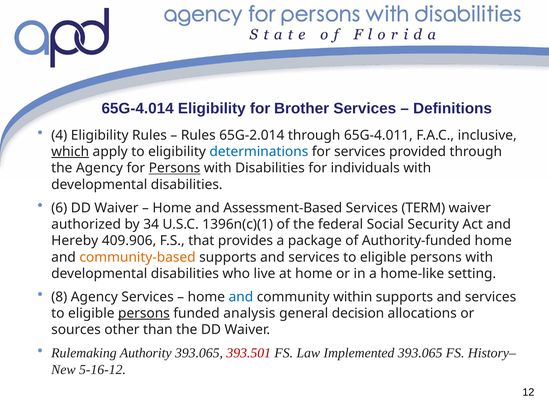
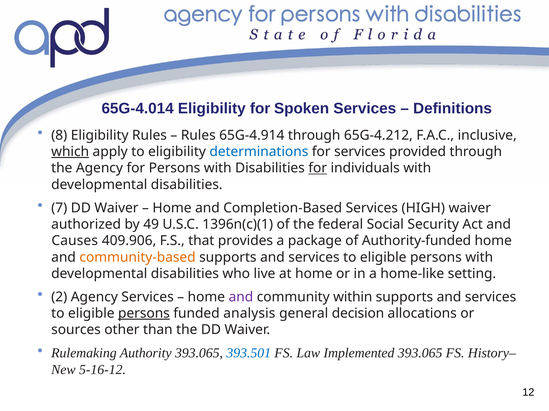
Brother: Brother -> Spoken (302, 109)
4: 4 -> 8 (59, 135)
65G-2.014: 65G-2.014 -> 65G-4.914 (252, 135)
65G-4.011: 65G-4.011 -> 65G-4.212 (378, 135)
Persons underline: present -> none (175, 168)
for underline: none -> present (318, 168)
6: 6 -> 7 (59, 208)
Assessment-Based: Assessment-Based -> Completion-Based (283, 208)
TERM: TERM -> HIGH (423, 208)
34: 34 -> 49 (151, 225)
Hereby: Hereby -> Causes (75, 241)
8: 8 -> 2 (59, 297)
and colour: blue -> purple (241, 297)
393.501 colour: red -> blue (249, 354)
